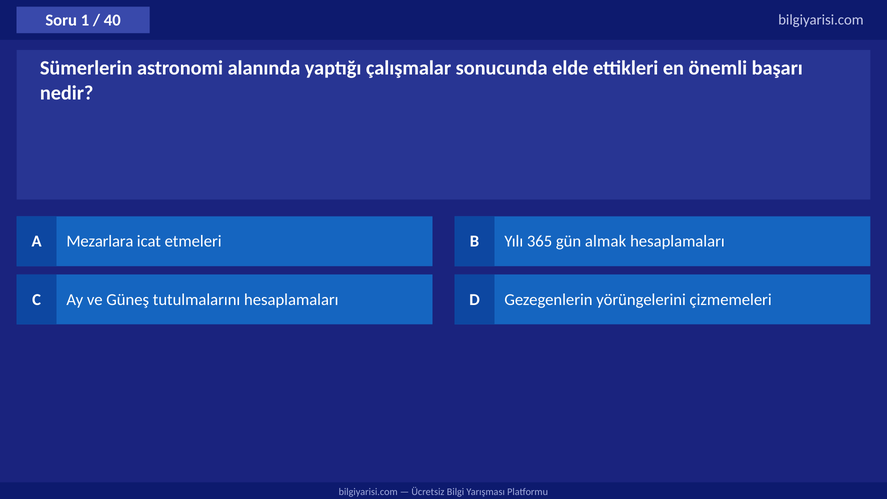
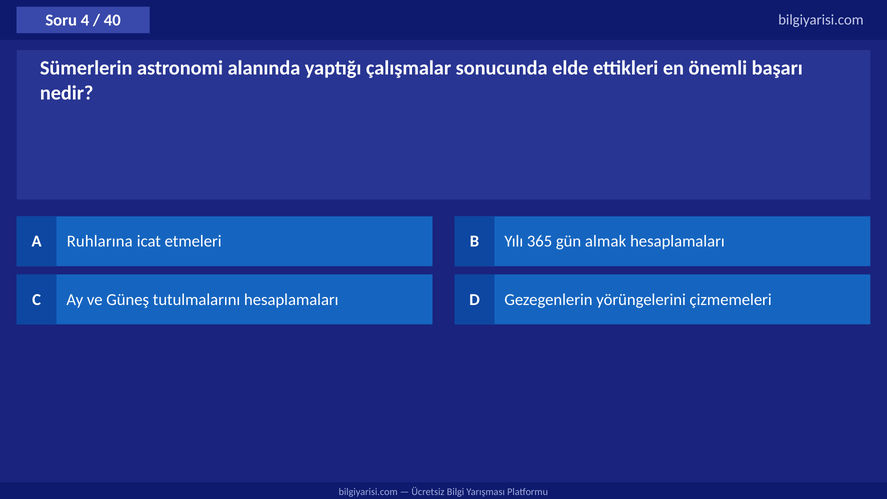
1: 1 -> 4 (85, 20)
Mezarlara: Mezarlara -> Ruhlarına (100, 241)
